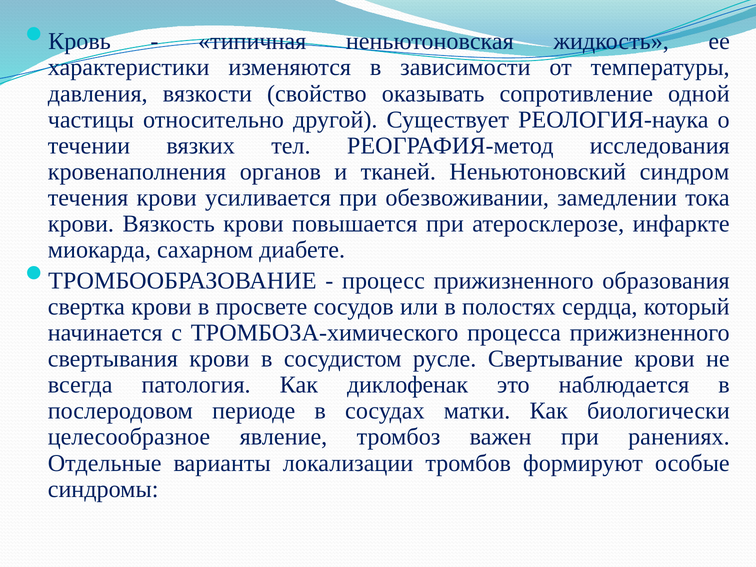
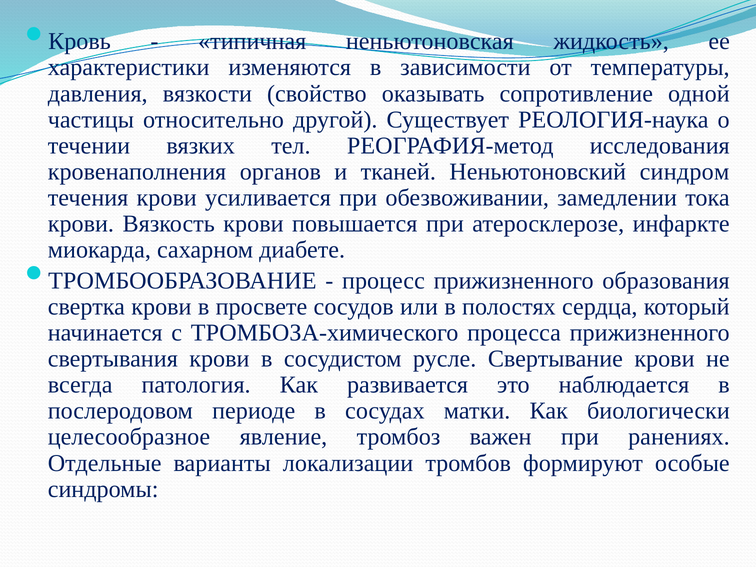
диклофенак: диклофенак -> развивается (408, 385)
